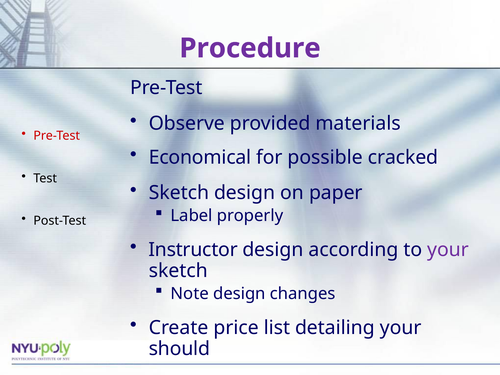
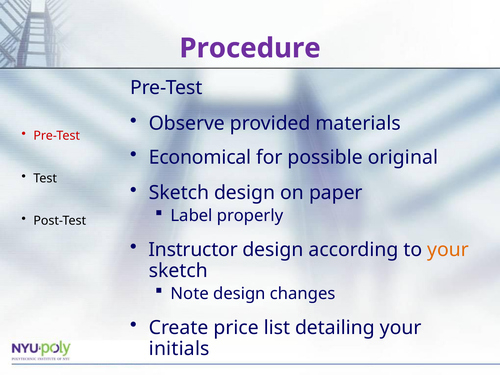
cracked: cracked -> original (403, 157)
your colour: purple -> orange (448, 250)
should: should -> initials (179, 349)
